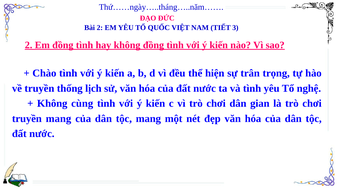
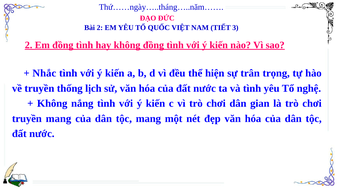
Chào: Chào -> Nhắc (44, 73)
cùng: cùng -> nắng (82, 104)
